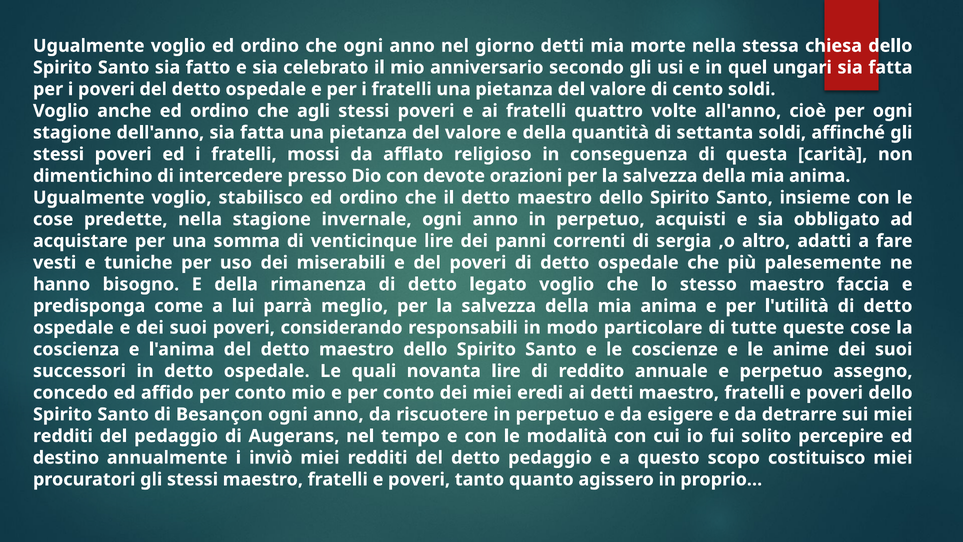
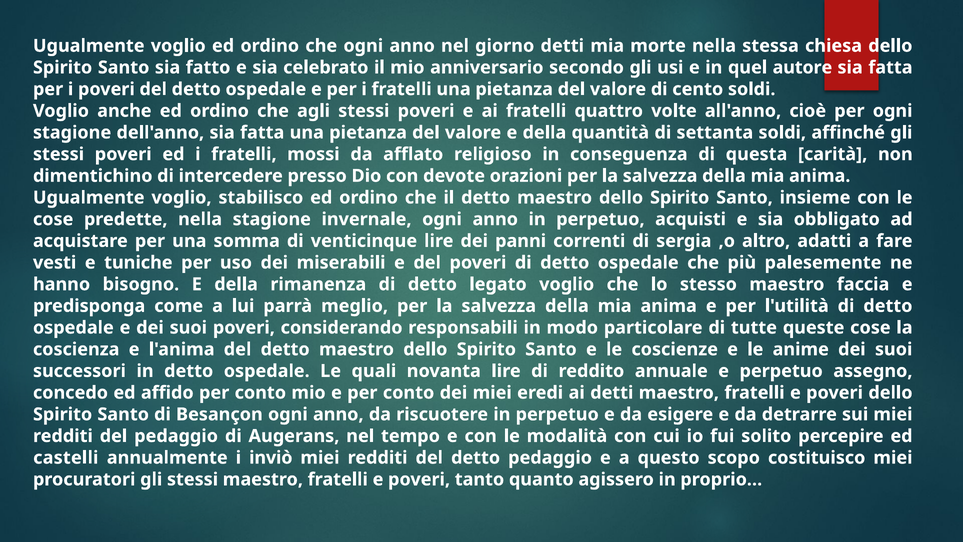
ungari: ungari -> autore (802, 67)
destino: destino -> castelli (66, 457)
